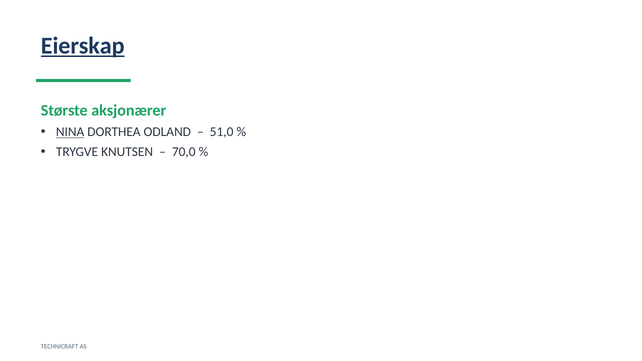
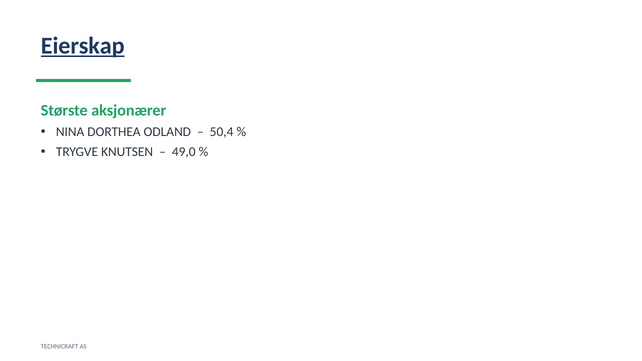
NINA underline: present -> none (70, 132)
51,0: 51,0 -> 50,4 (222, 132)
70,0: 70,0 -> 49,0 (184, 152)
